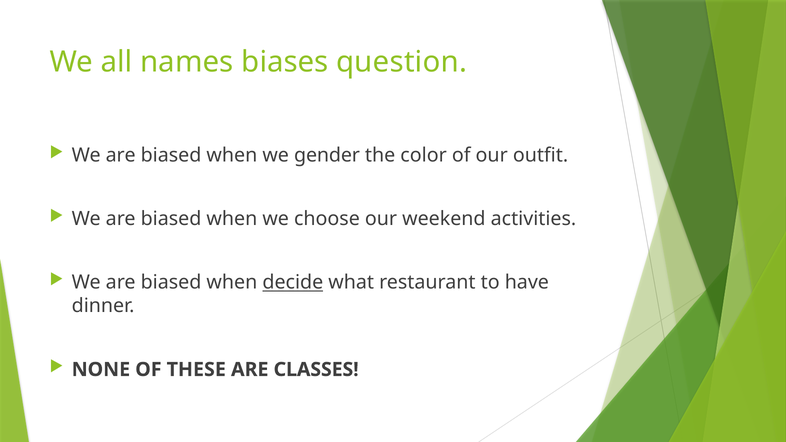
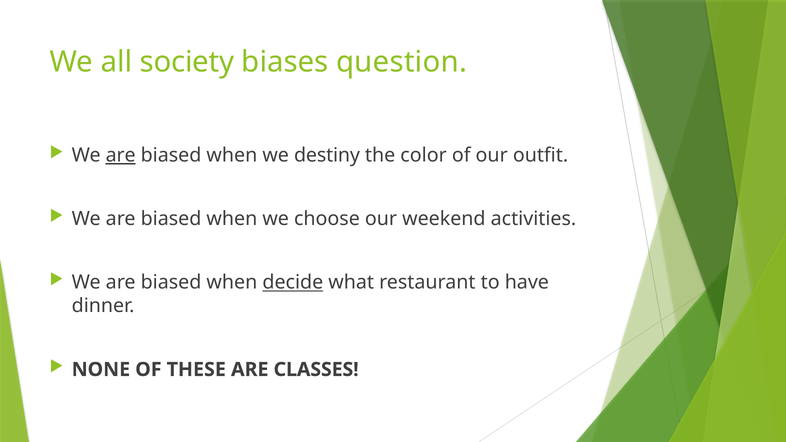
names: names -> society (187, 62)
are underline: none -> present (121, 155)
gender: gender -> destiny (327, 155)
